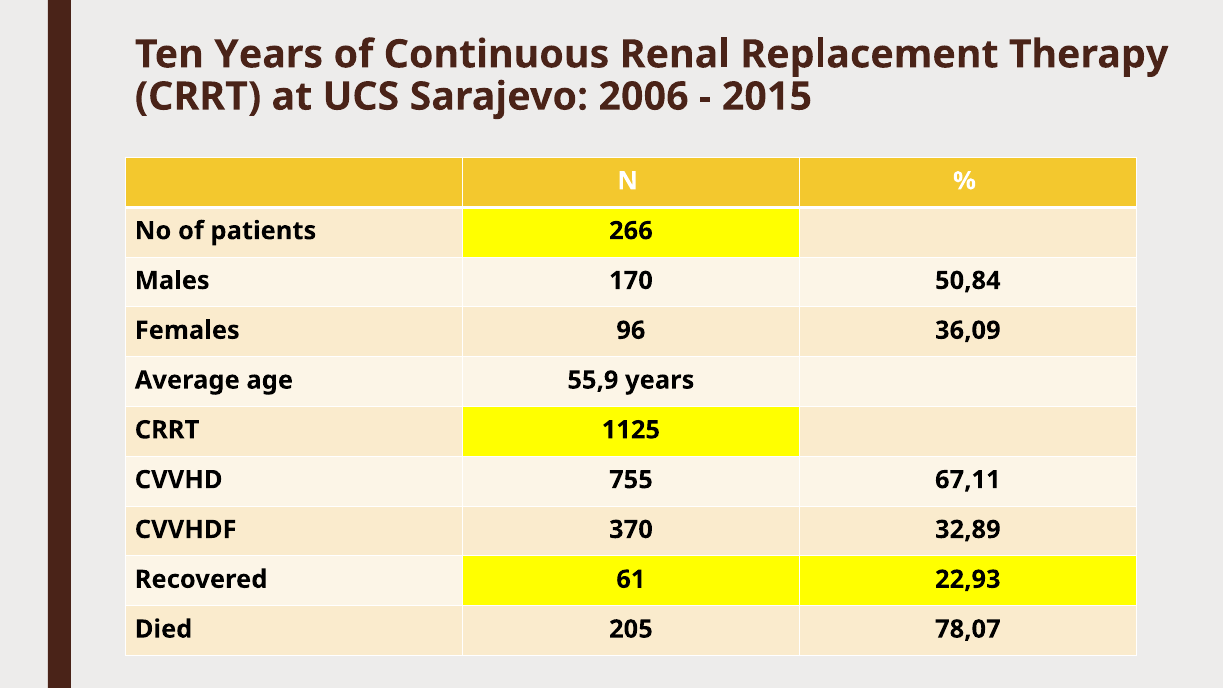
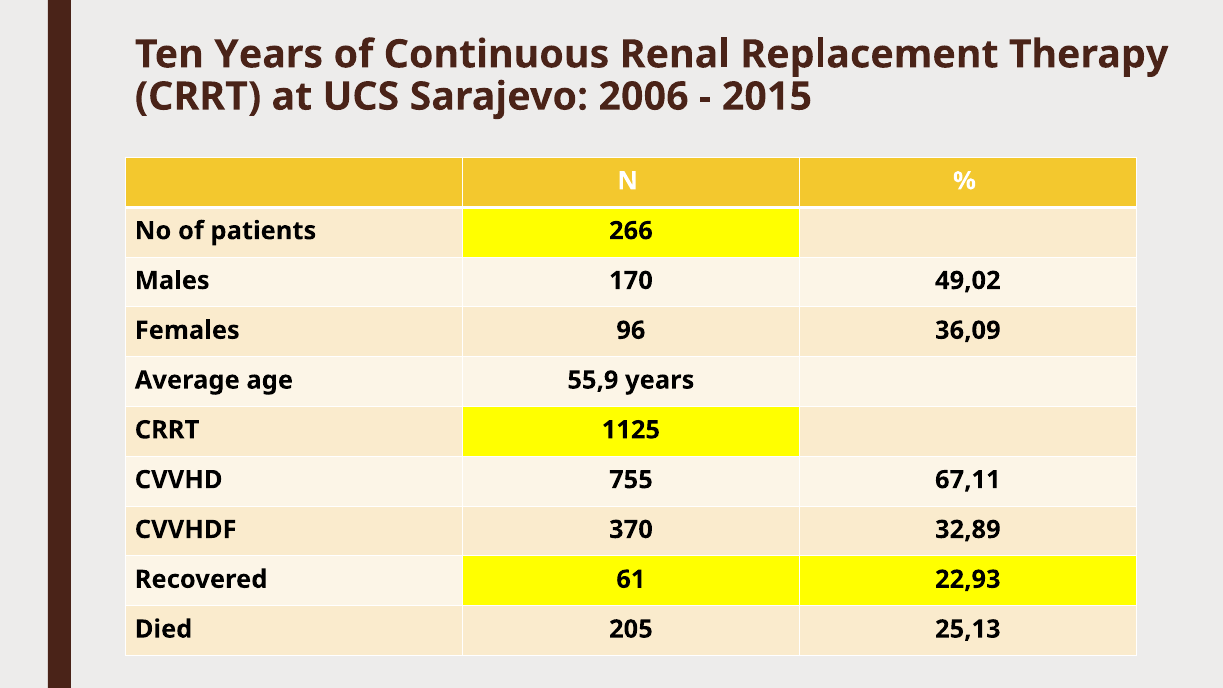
50,84: 50,84 -> 49,02 (968, 281)
78,07: 78,07 -> 25,13 (968, 629)
